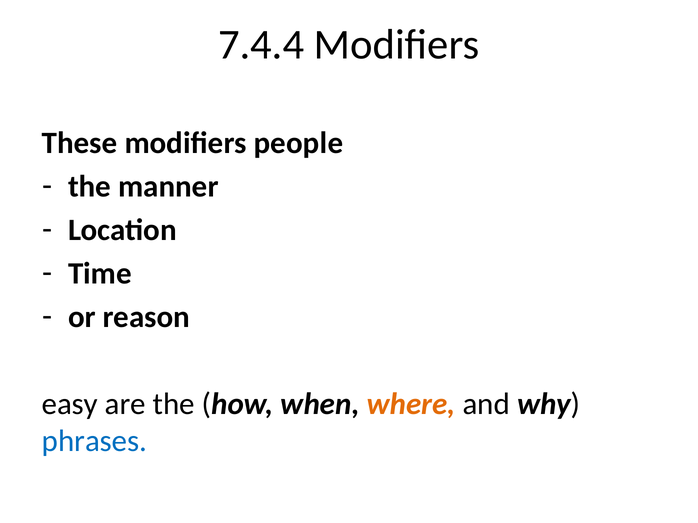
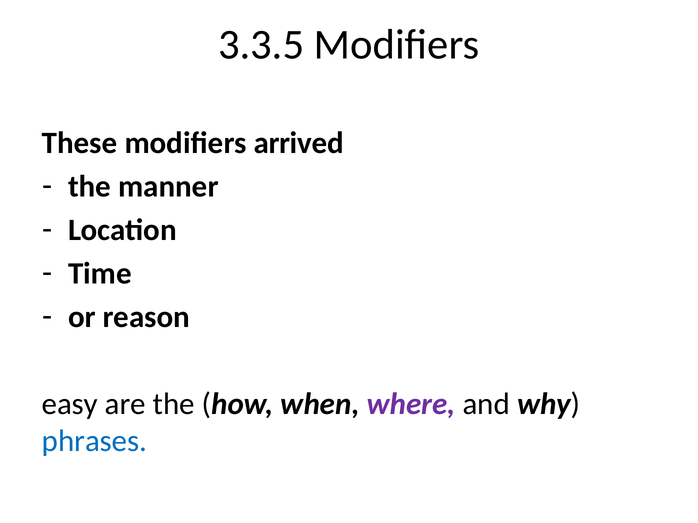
7.4.4: 7.4.4 -> 3.3.5 (261, 45)
people: people -> arrived (299, 143)
where colour: orange -> purple (411, 404)
